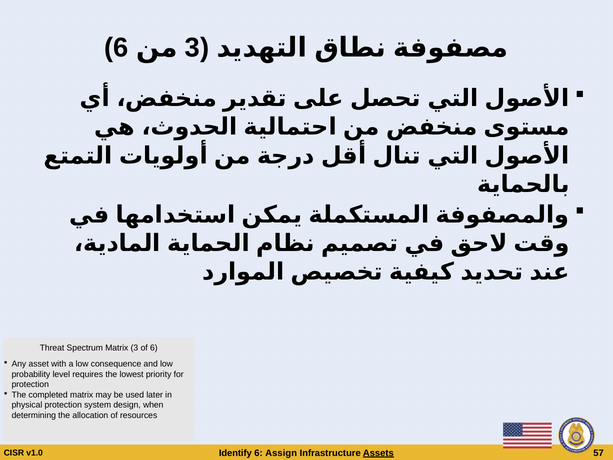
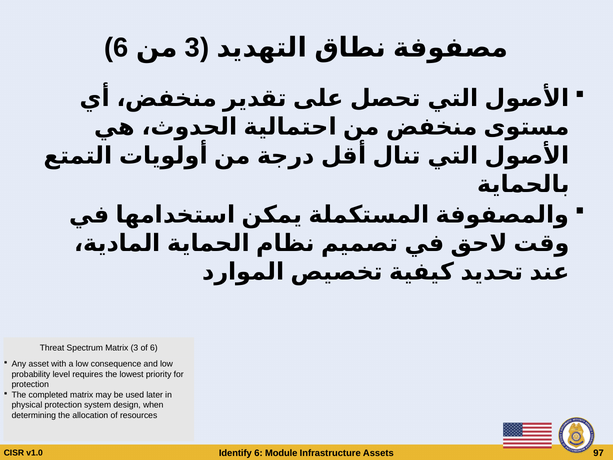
Assign: Assign -> Module (281, 453)
Assets underline: present -> none (378, 453)
57: 57 -> 97 (599, 453)
